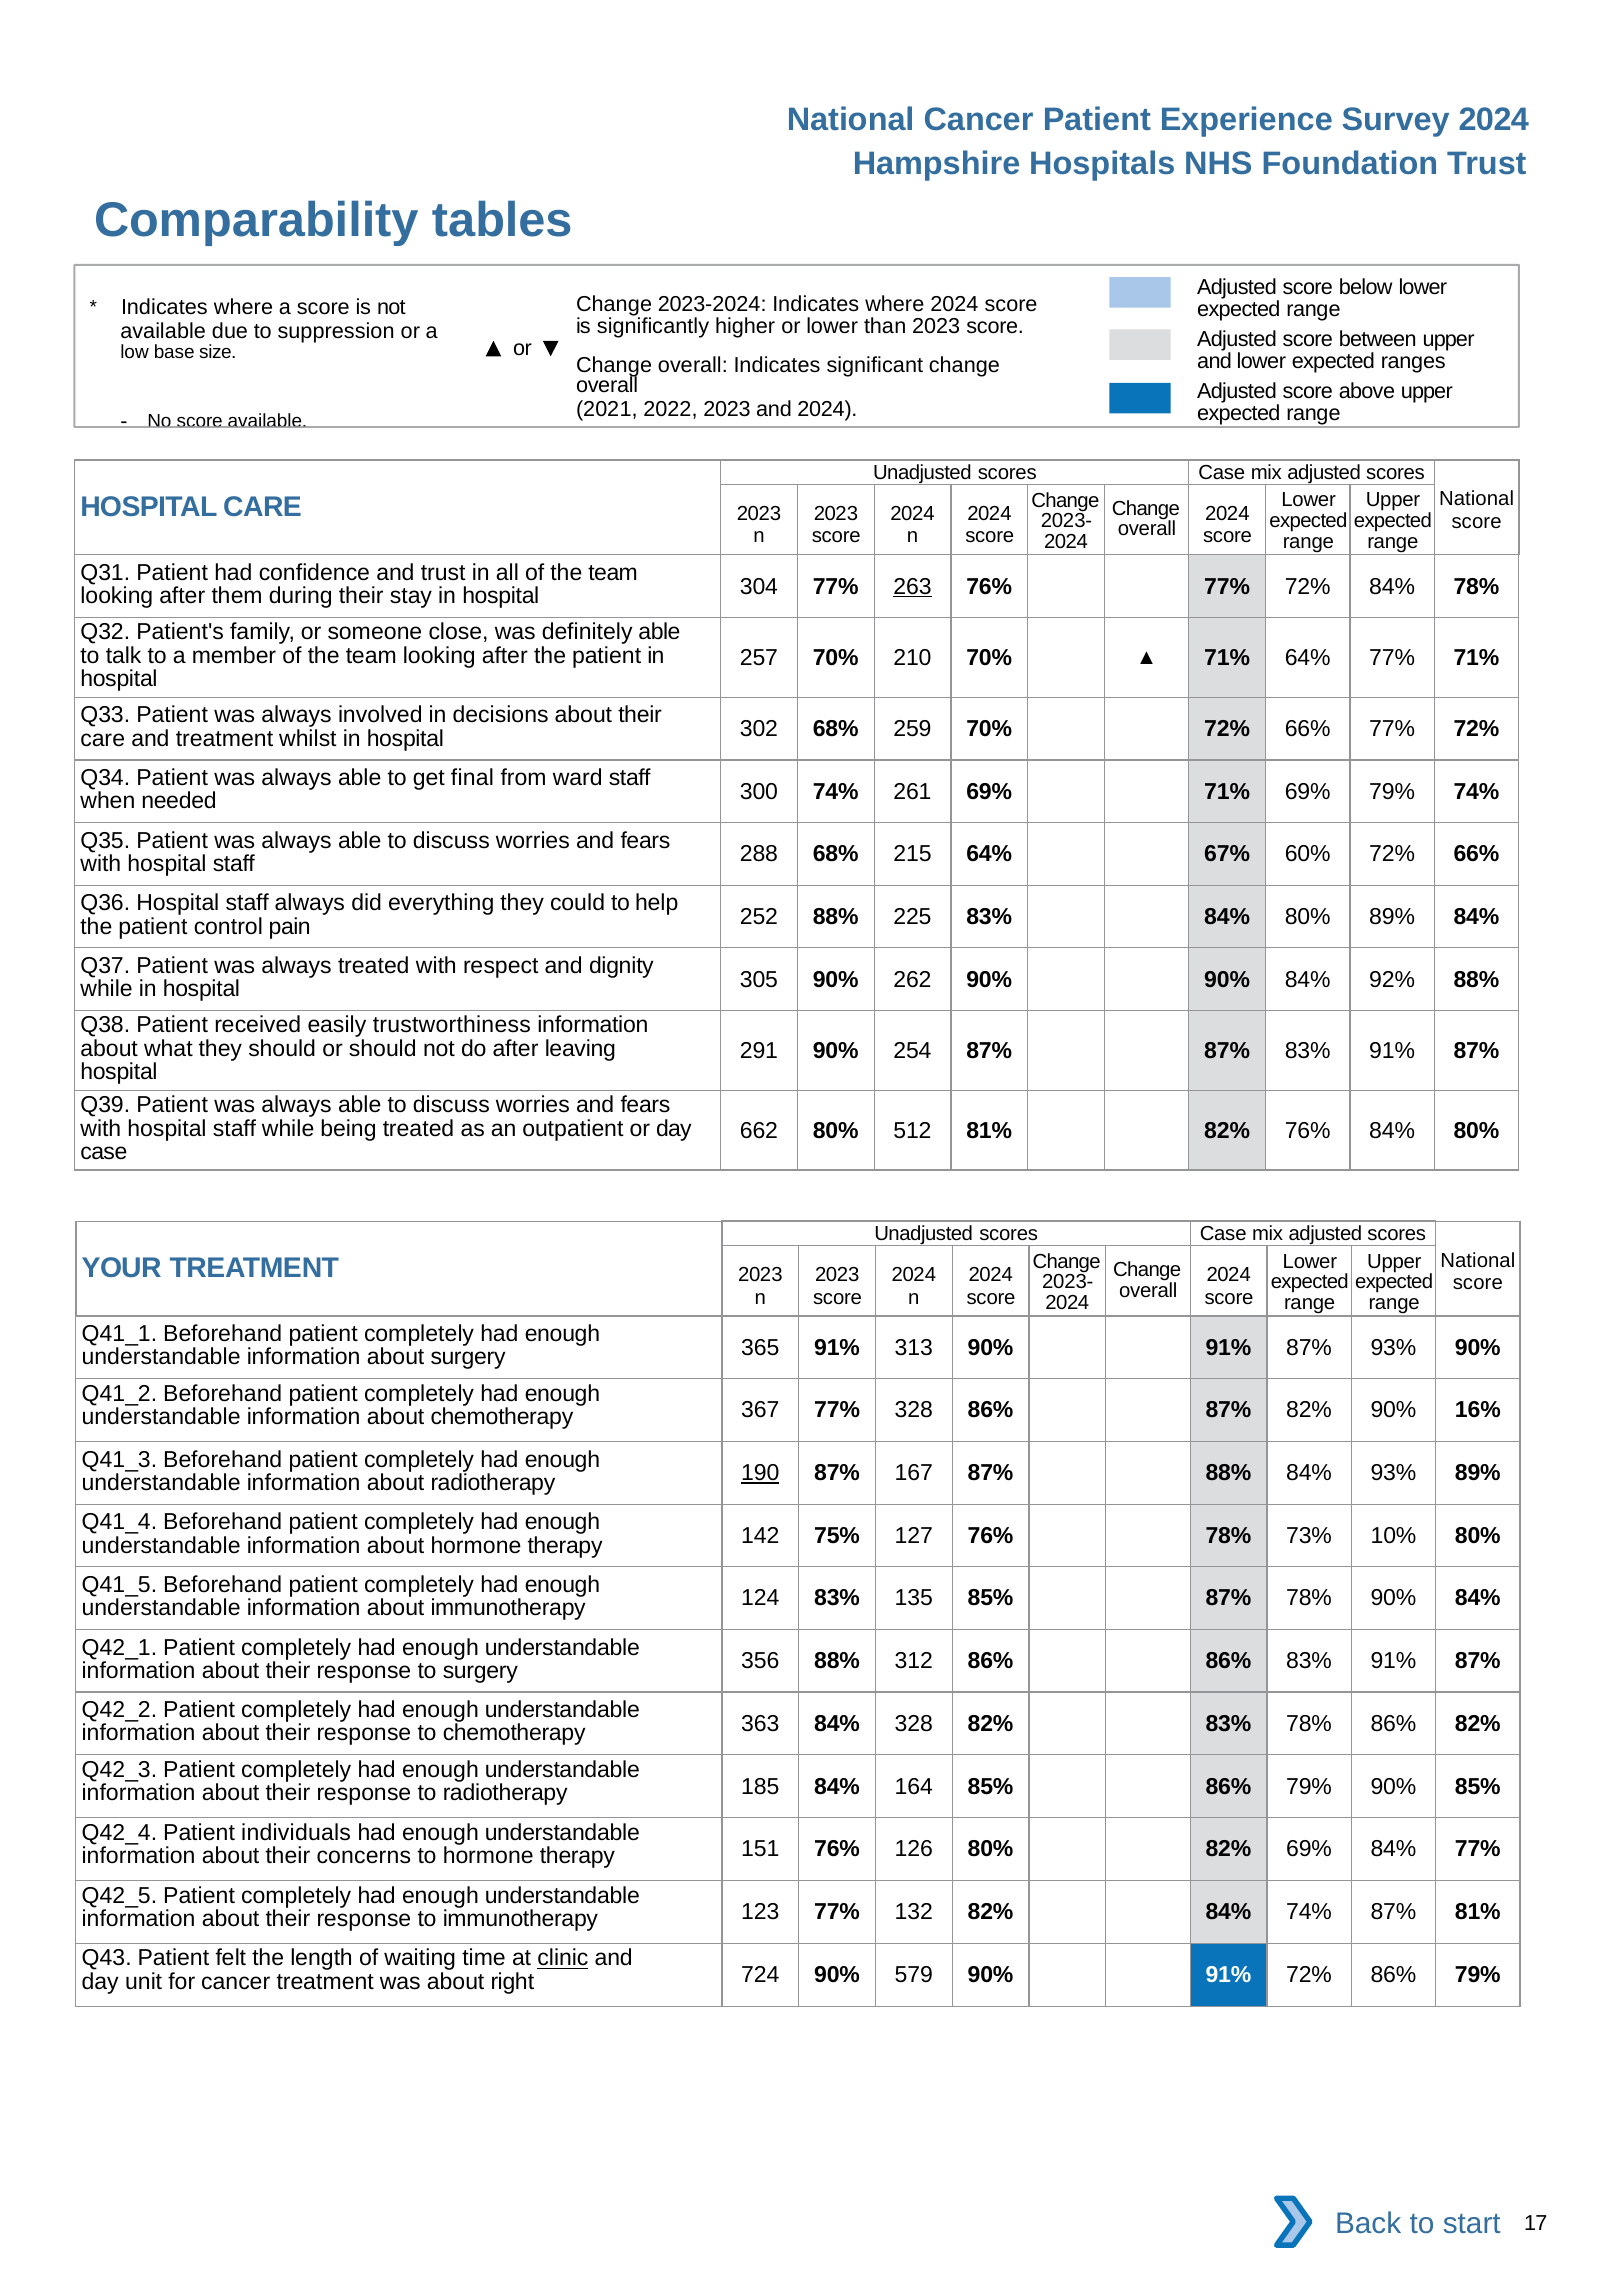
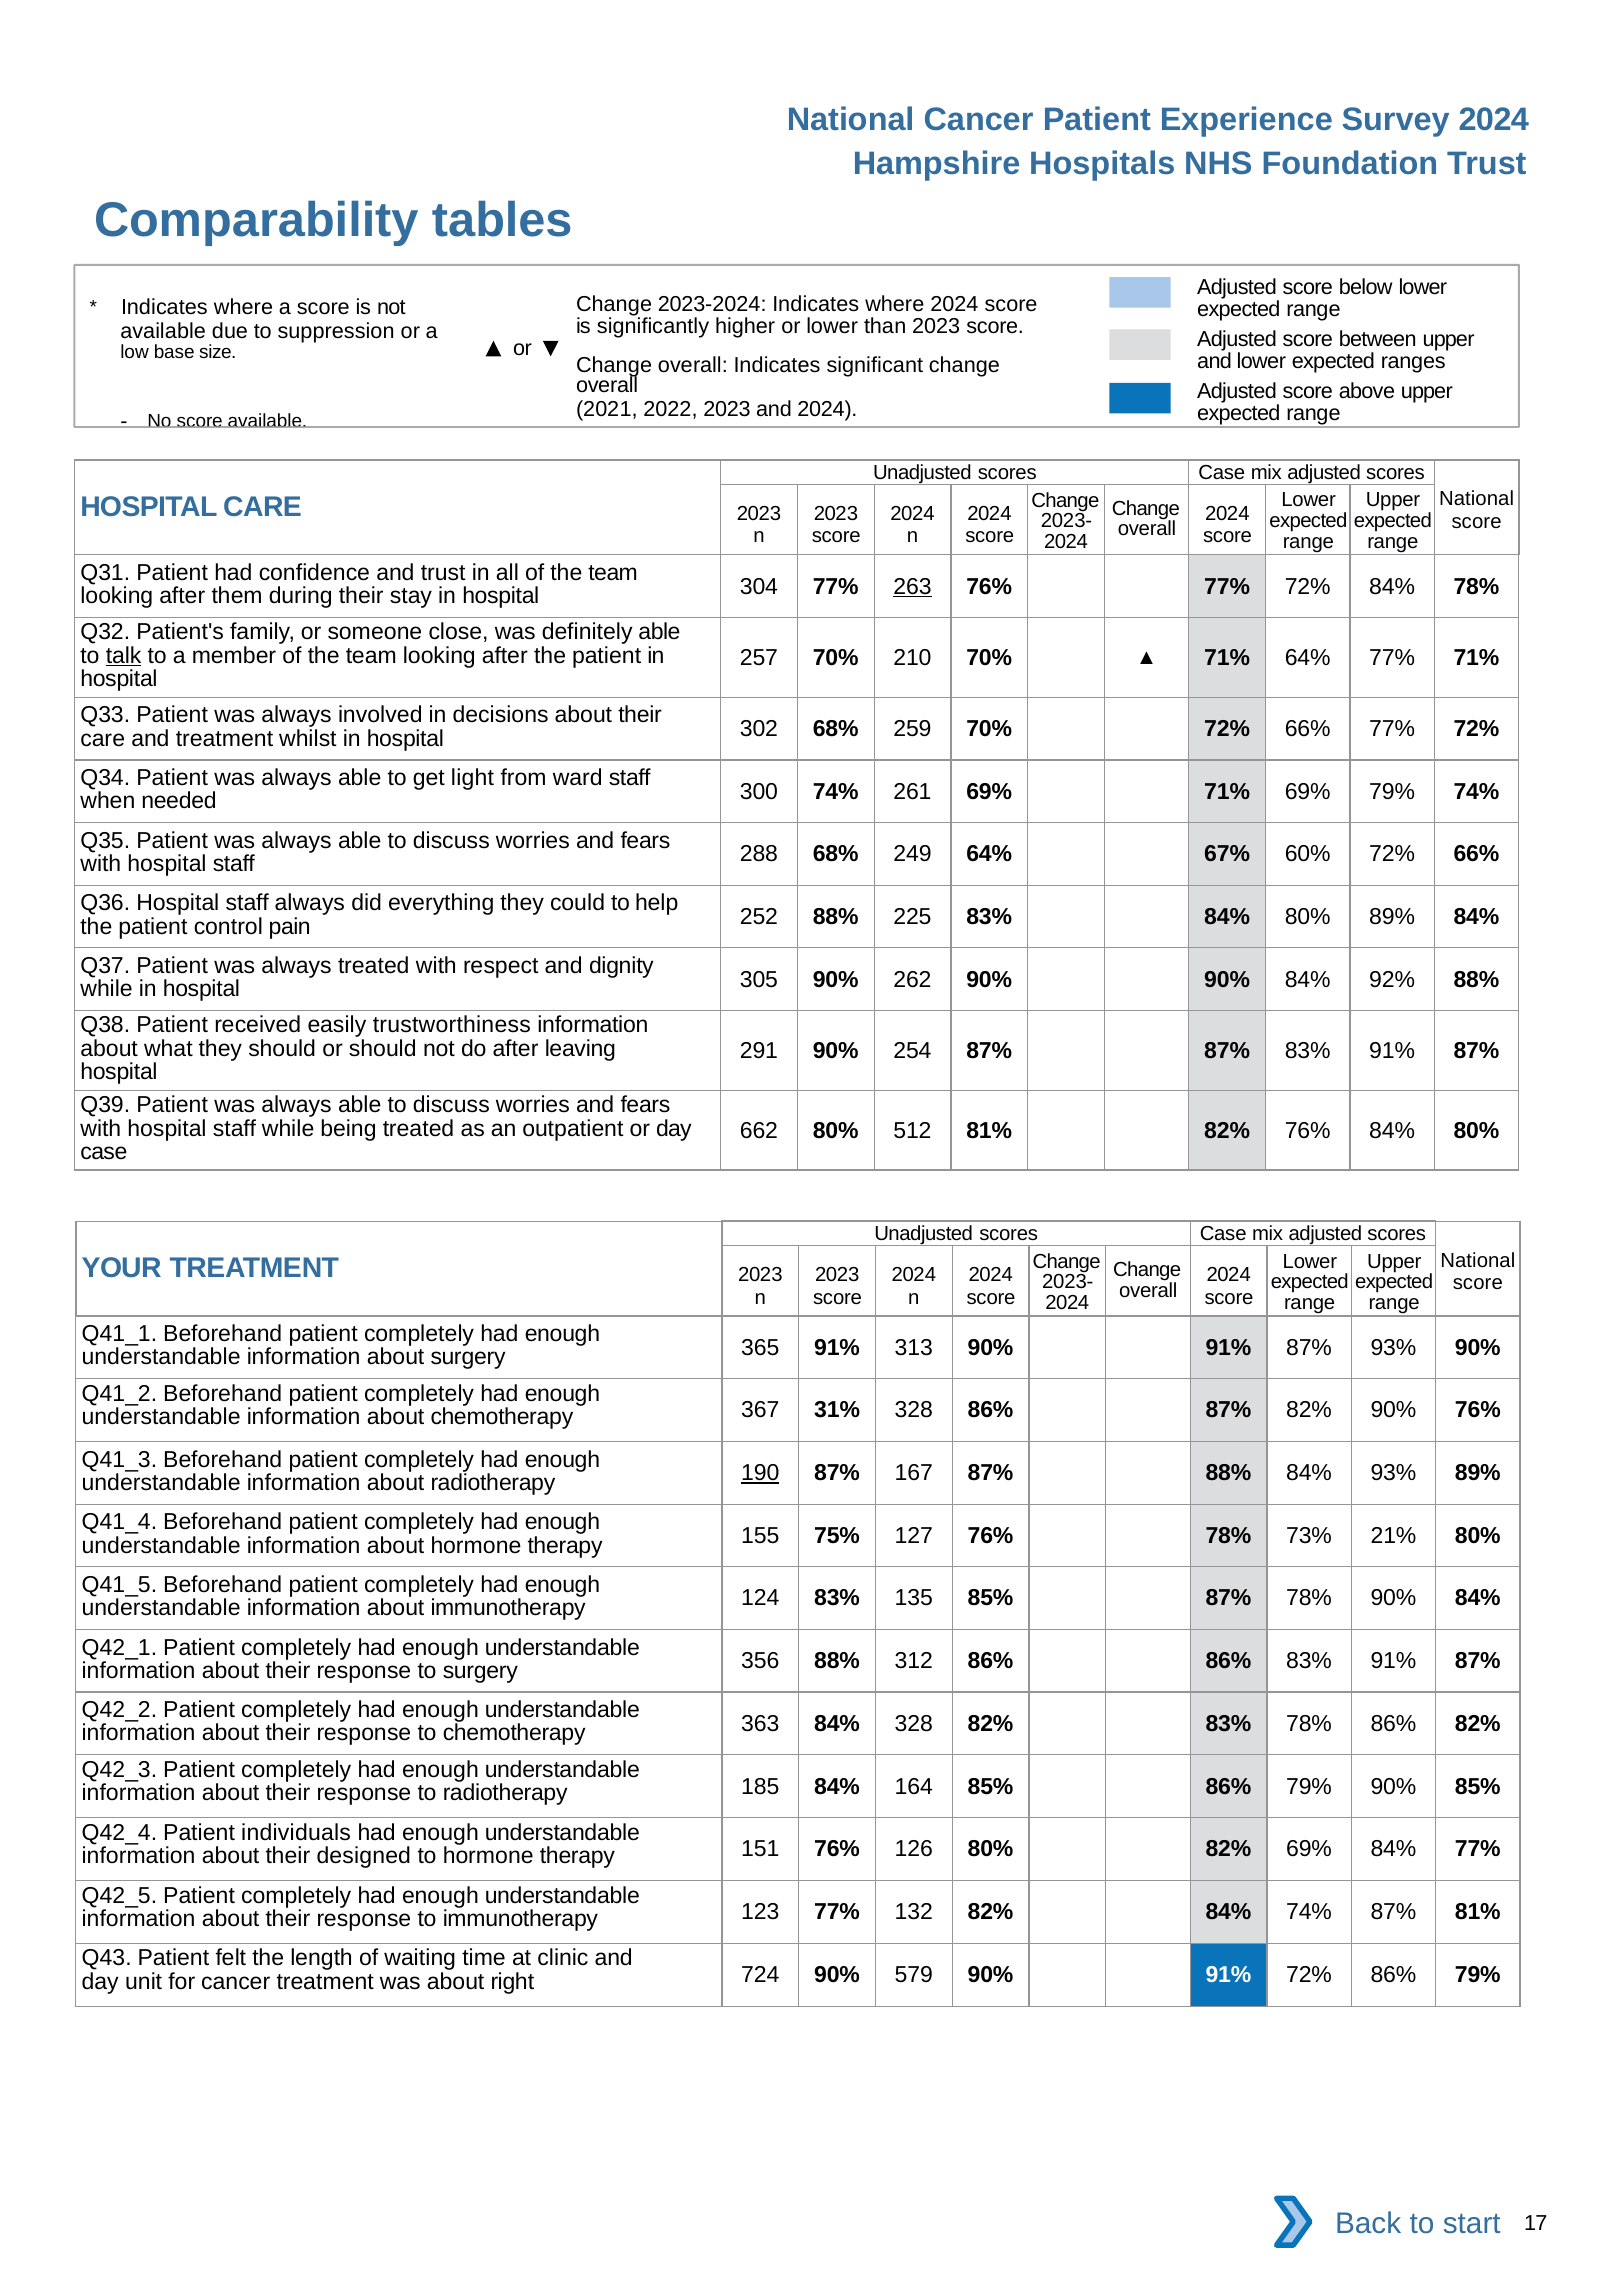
talk underline: none -> present (124, 656)
final: final -> light (473, 778)
215: 215 -> 249 (912, 854)
367 77%: 77% -> 31% (837, 1410)
90% 16%: 16% -> 76% (1478, 1410)
142: 142 -> 155 (760, 1536)
10%: 10% -> 21% (1393, 1536)
concerns: concerns -> designed (364, 1856)
clinic underline: present -> none (563, 1958)
